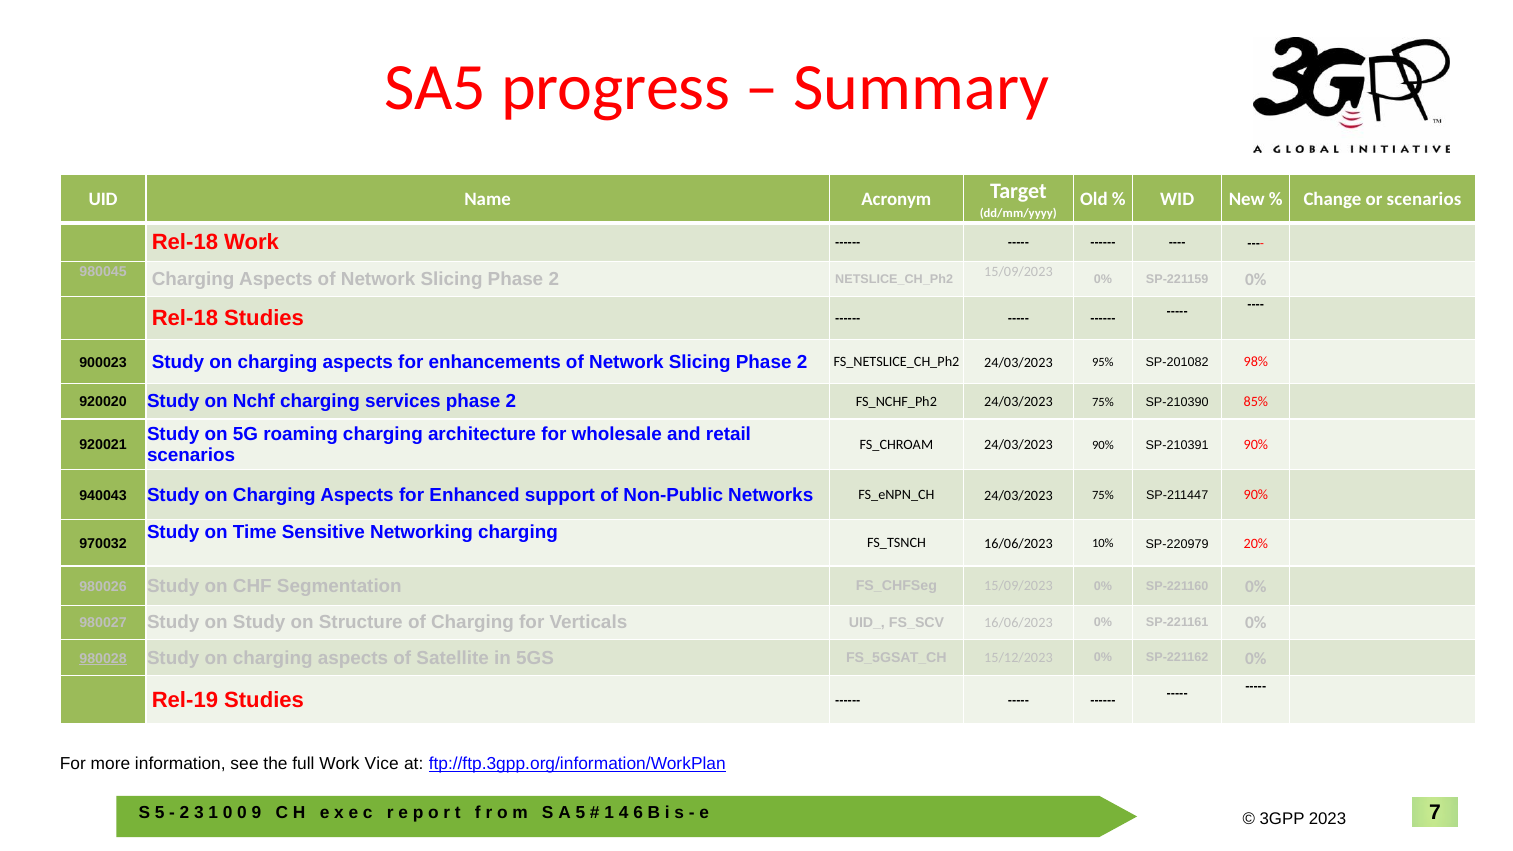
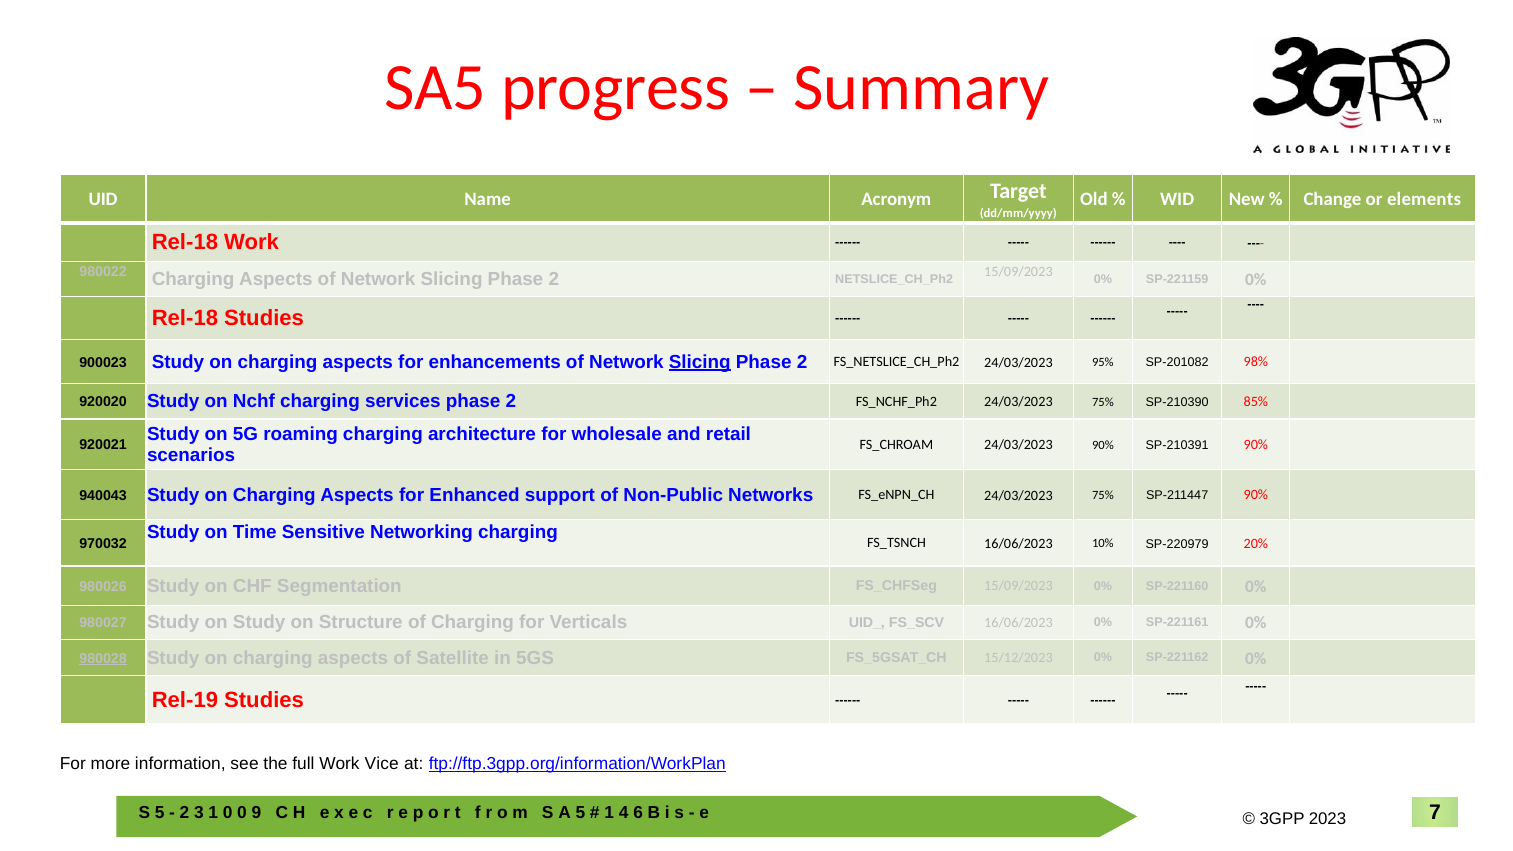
or scenarios: scenarios -> elements (1424, 200)
980045: 980045 -> 980022 (103, 272)
Slicing underline: none -> present (700, 362)
